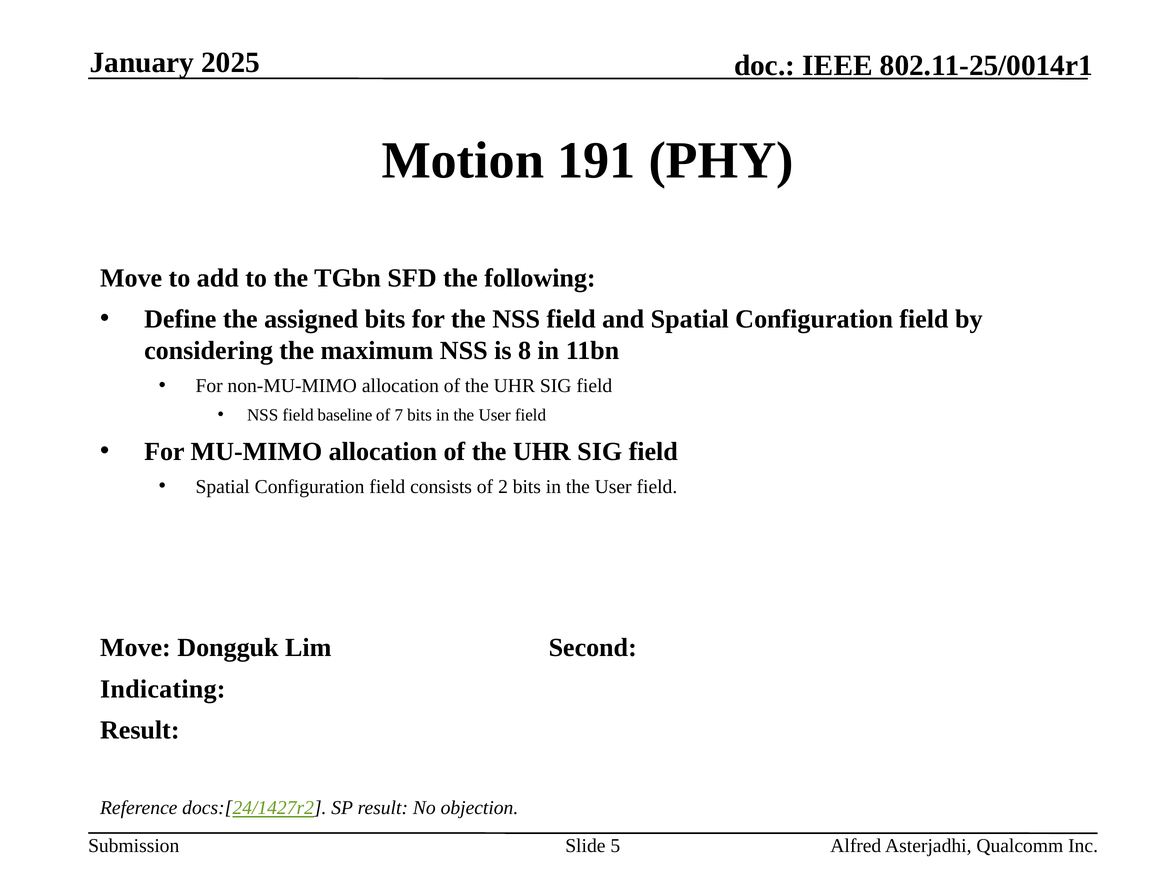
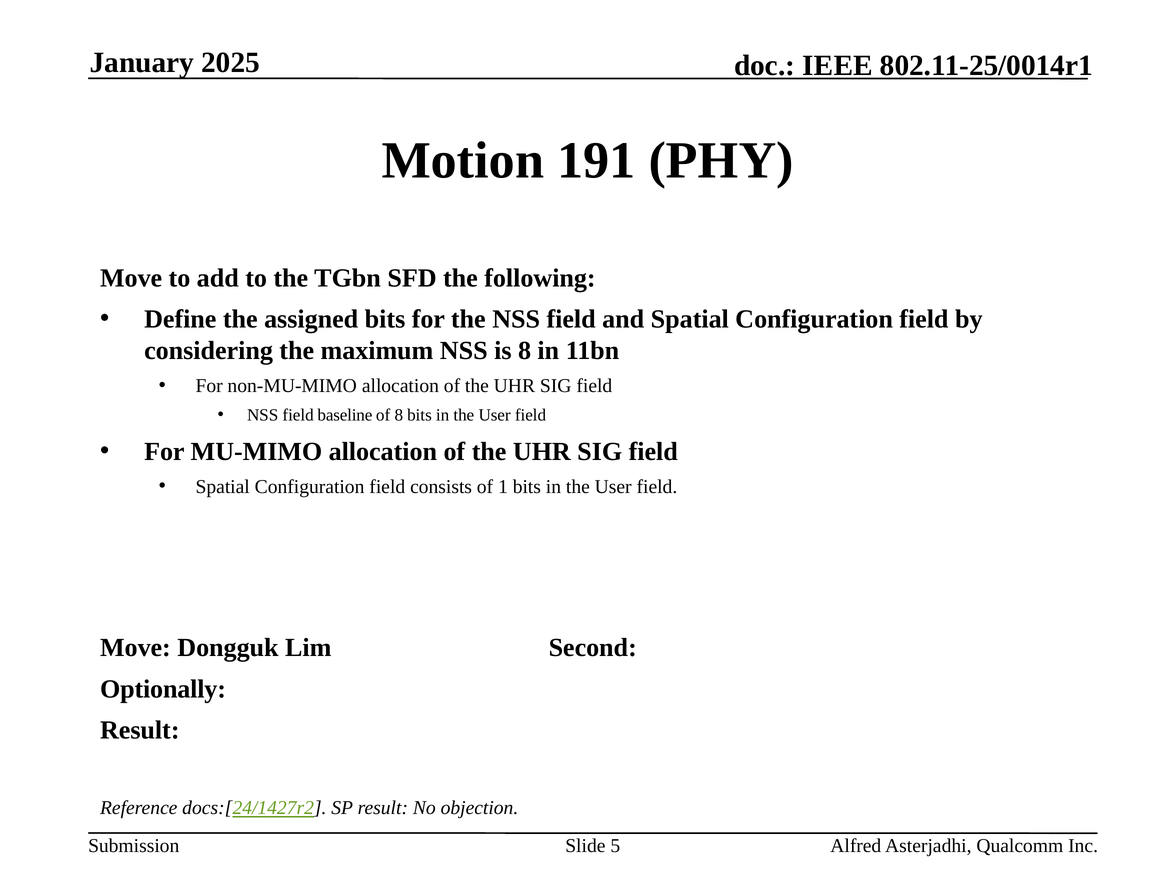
of 7: 7 -> 8 (399, 415)
2: 2 -> 1 (503, 487)
Indicating: Indicating -> Optionally (163, 689)
